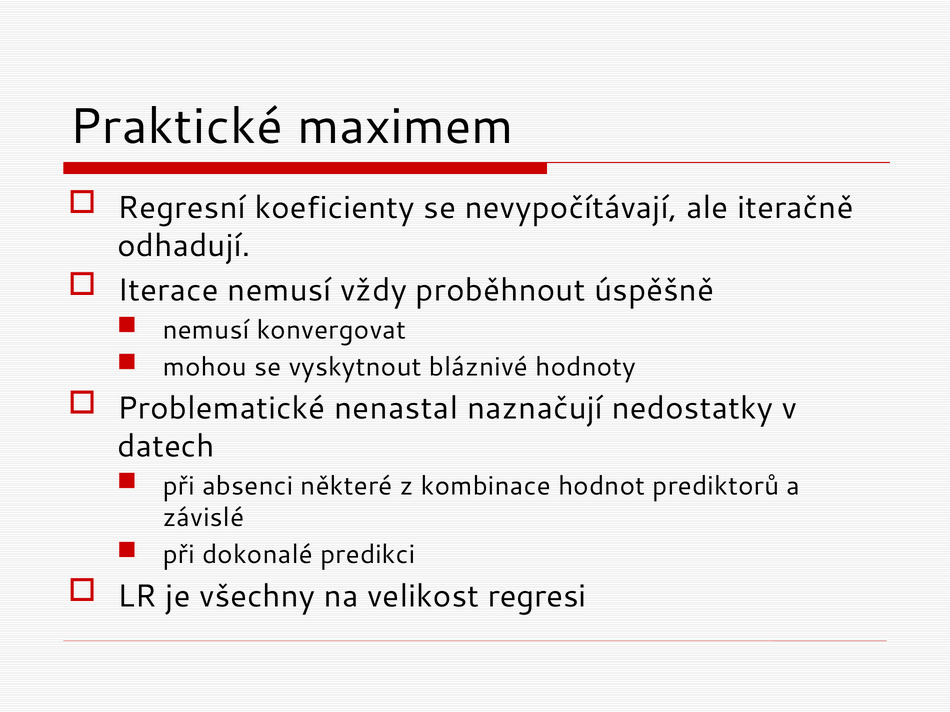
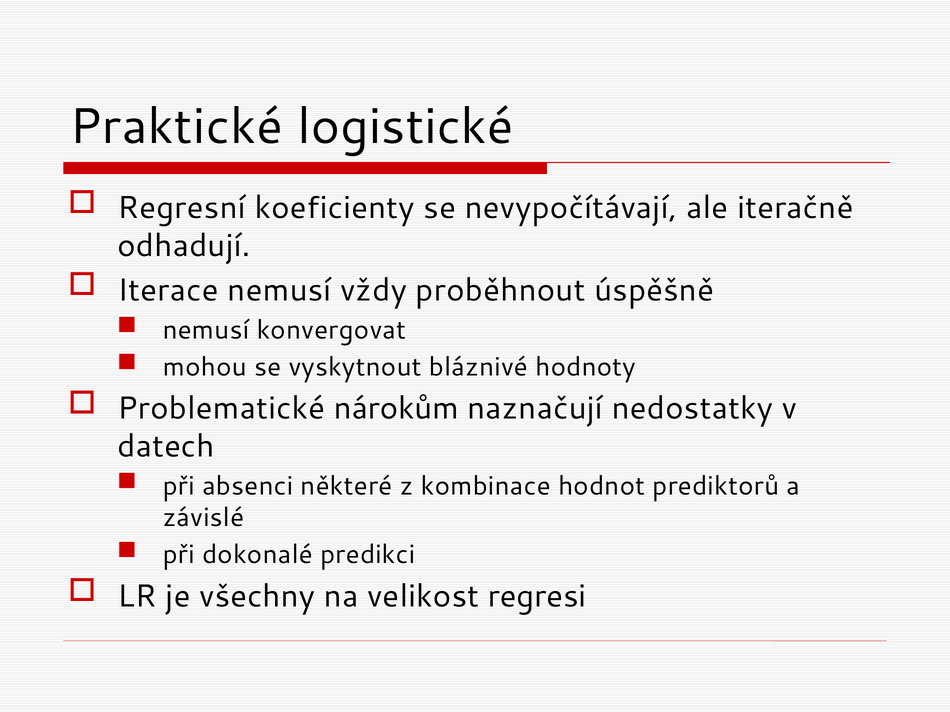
maximem: maximem -> logistické (405, 127)
nenastal: nenastal -> nárokům (396, 409)
